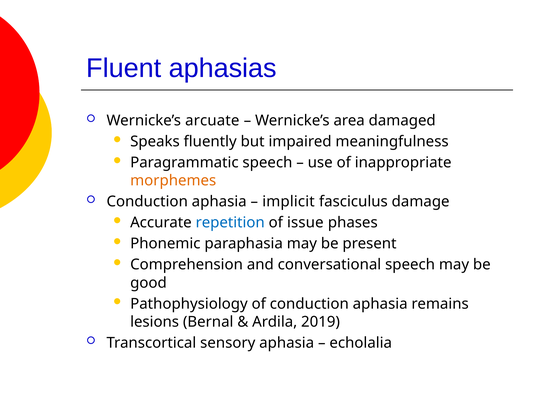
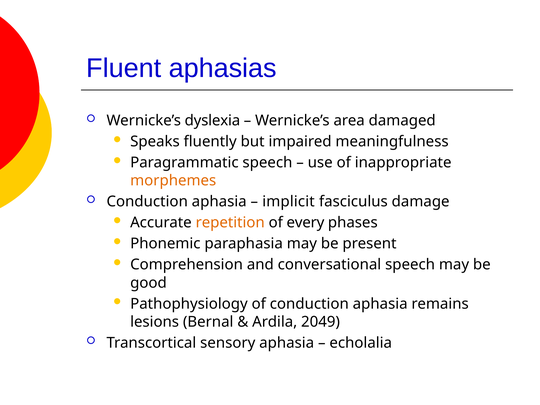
arcuate: arcuate -> dyslexia (212, 121)
repetition colour: blue -> orange (230, 223)
issue: issue -> every (305, 223)
2019: 2019 -> 2049 (321, 322)
